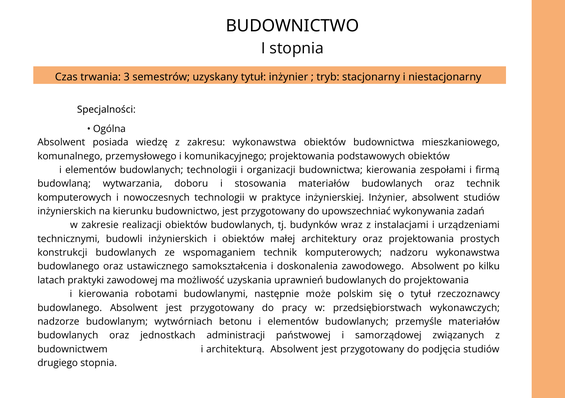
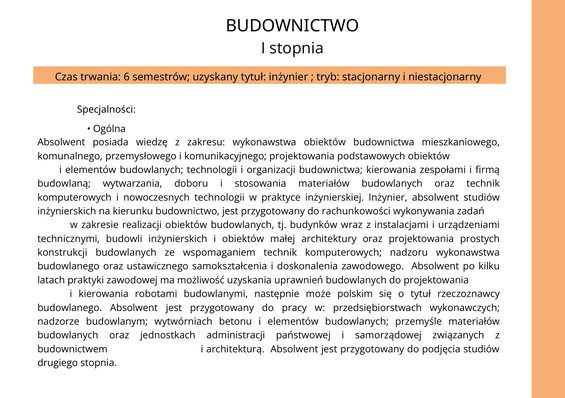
3: 3 -> 6 (127, 77)
upowszechniać: upowszechniać -> rachunkowości (356, 211)
